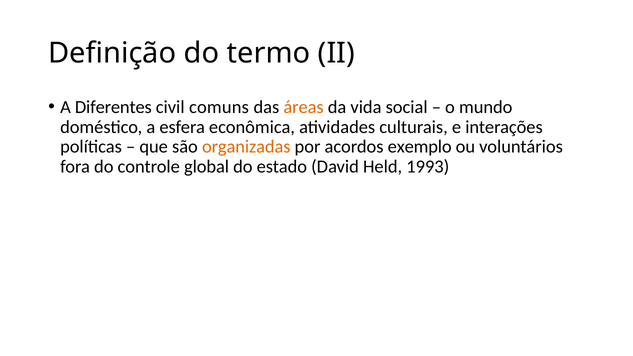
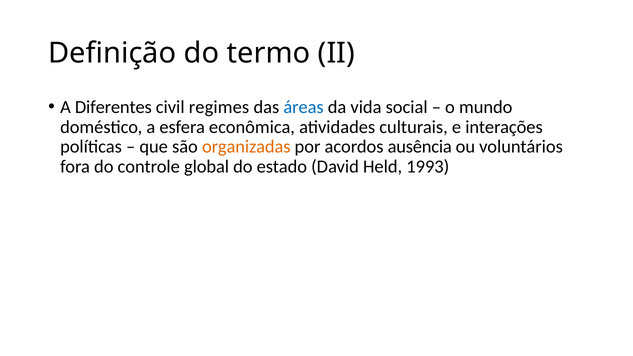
comuns: comuns -> regimes (219, 107)
áreas colour: orange -> blue (304, 107)
exemplo: exemplo -> ausência (420, 147)
